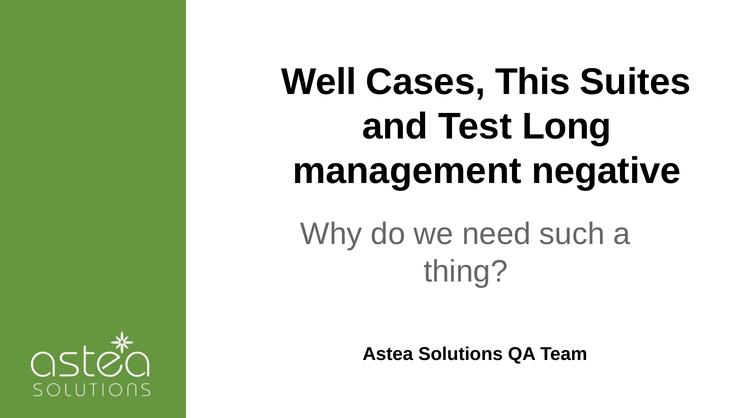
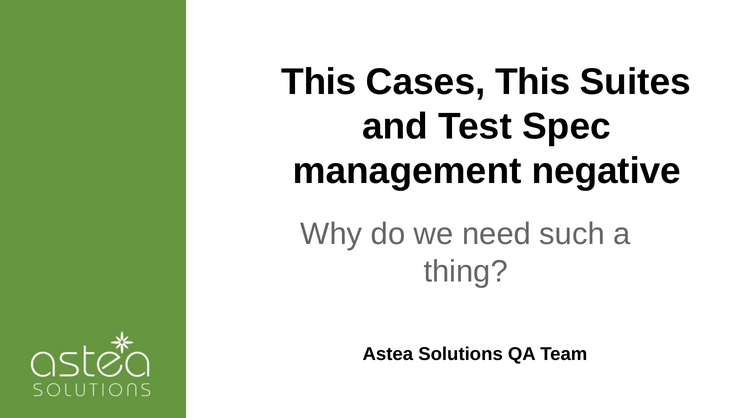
Well: Well -> This (319, 82)
Long: Long -> Spec (567, 126)
